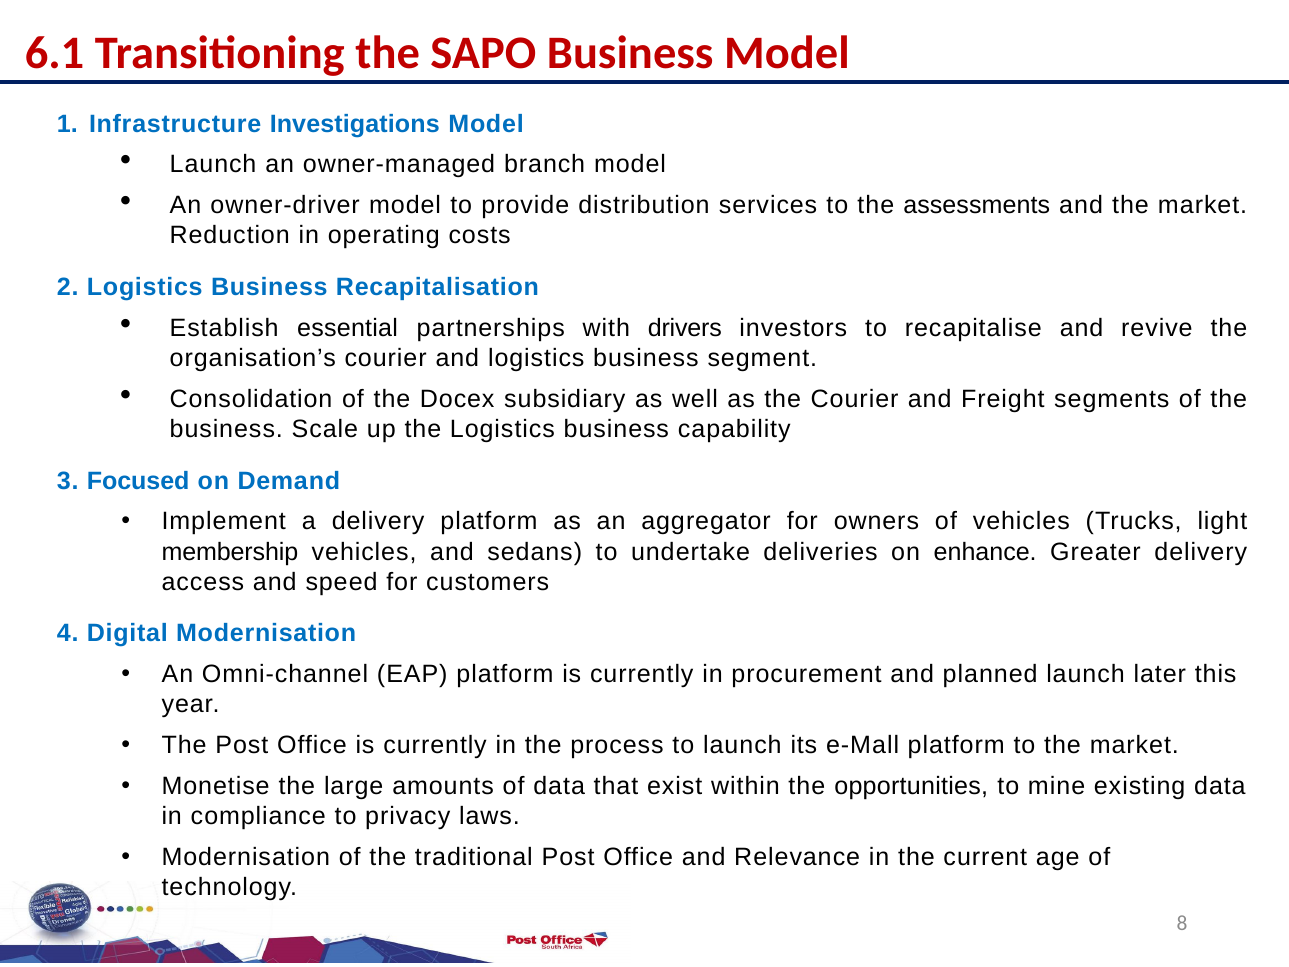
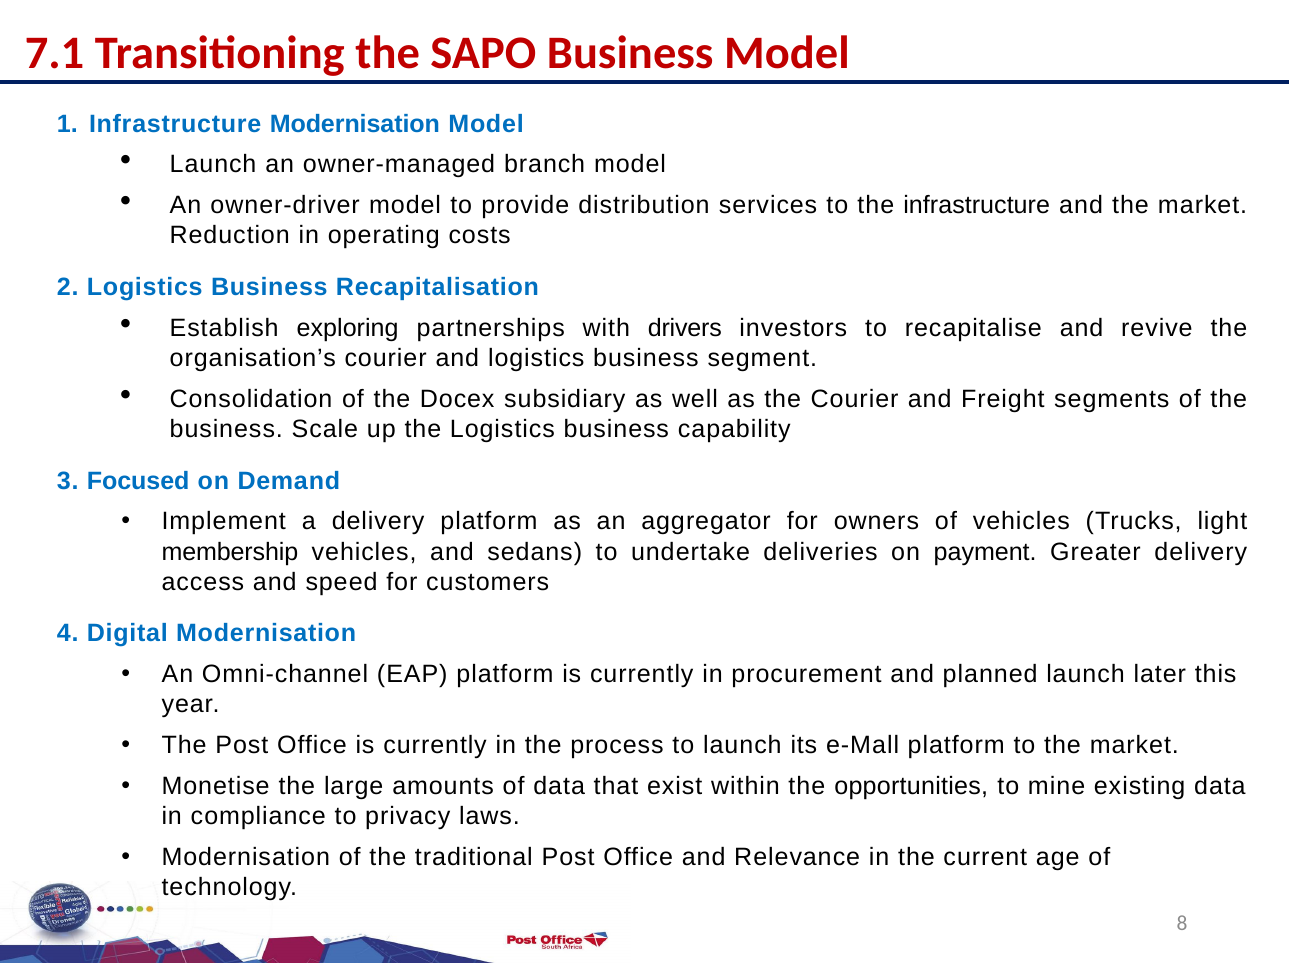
6.1: 6.1 -> 7.1 (55, 53)
Infrastructure Investigations: Investigations -> Modernisation (355, 124)
the assessments: assessments -> infrastructure (977, 205)
essential: essential -> exploring (348, 328)
enhance: enhance -> payment (985, 552)
